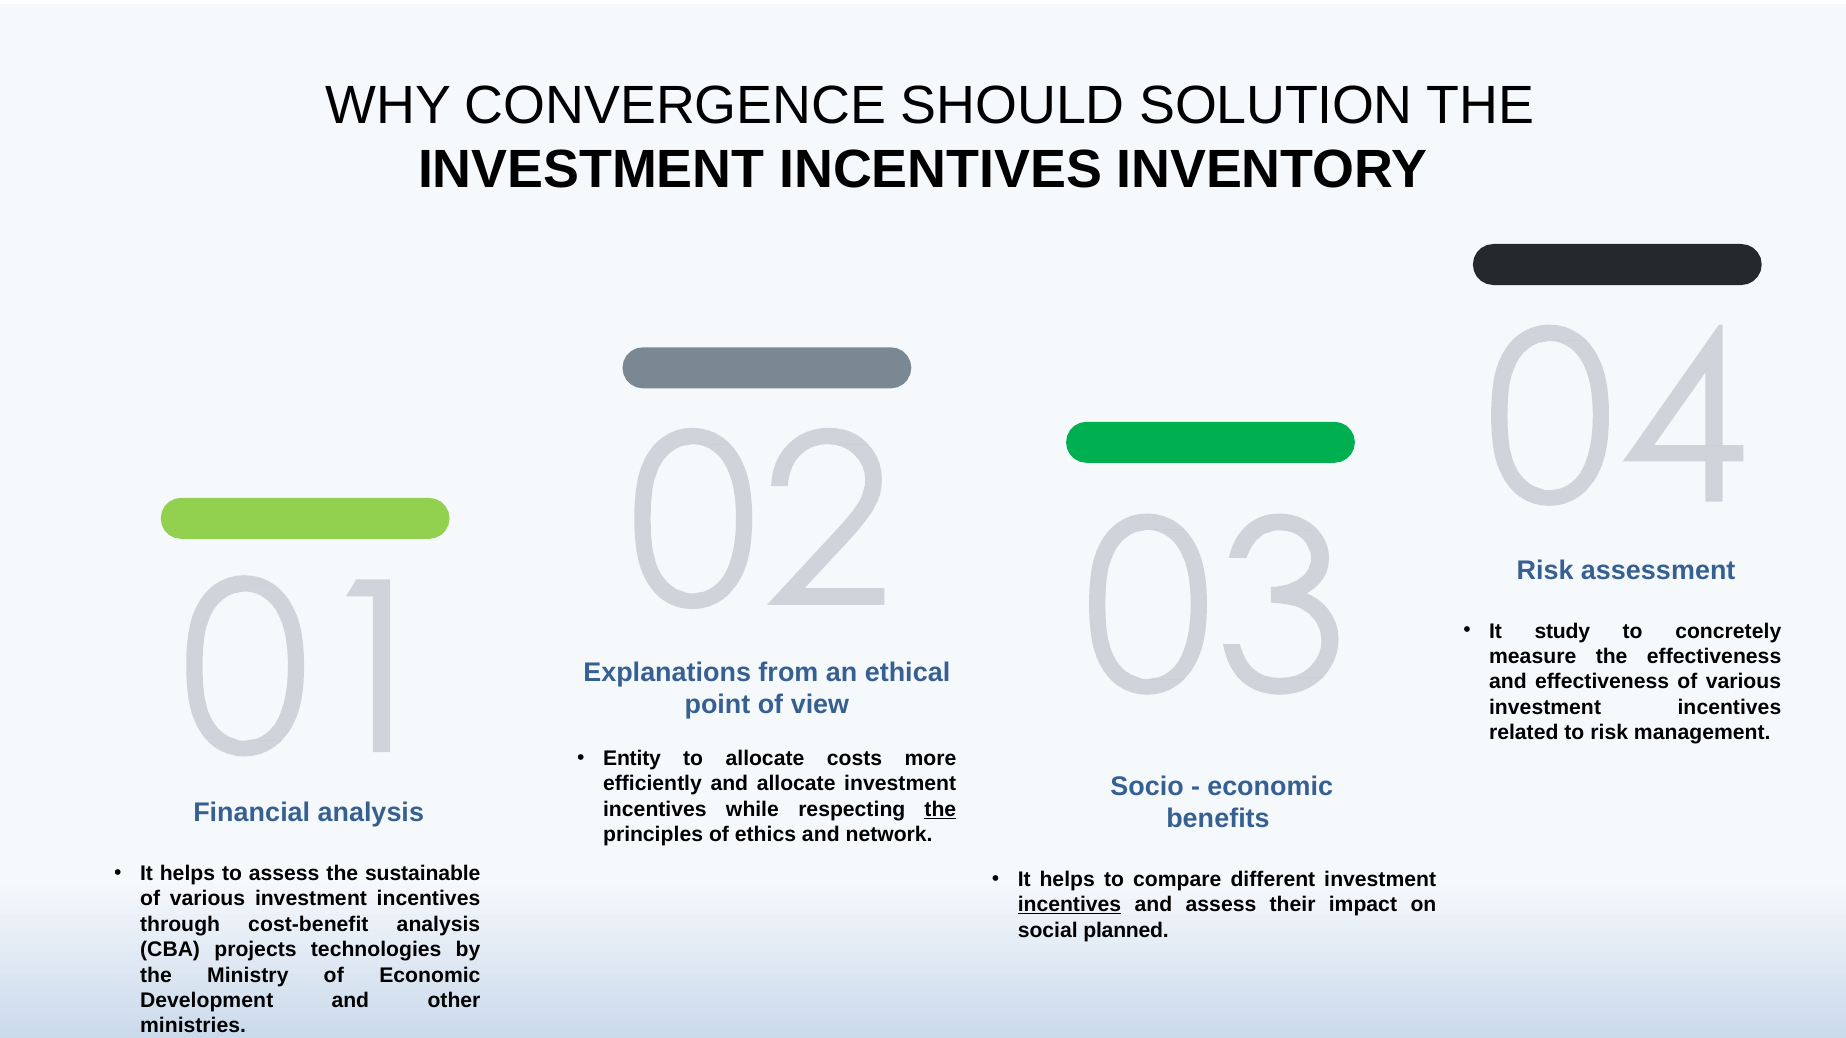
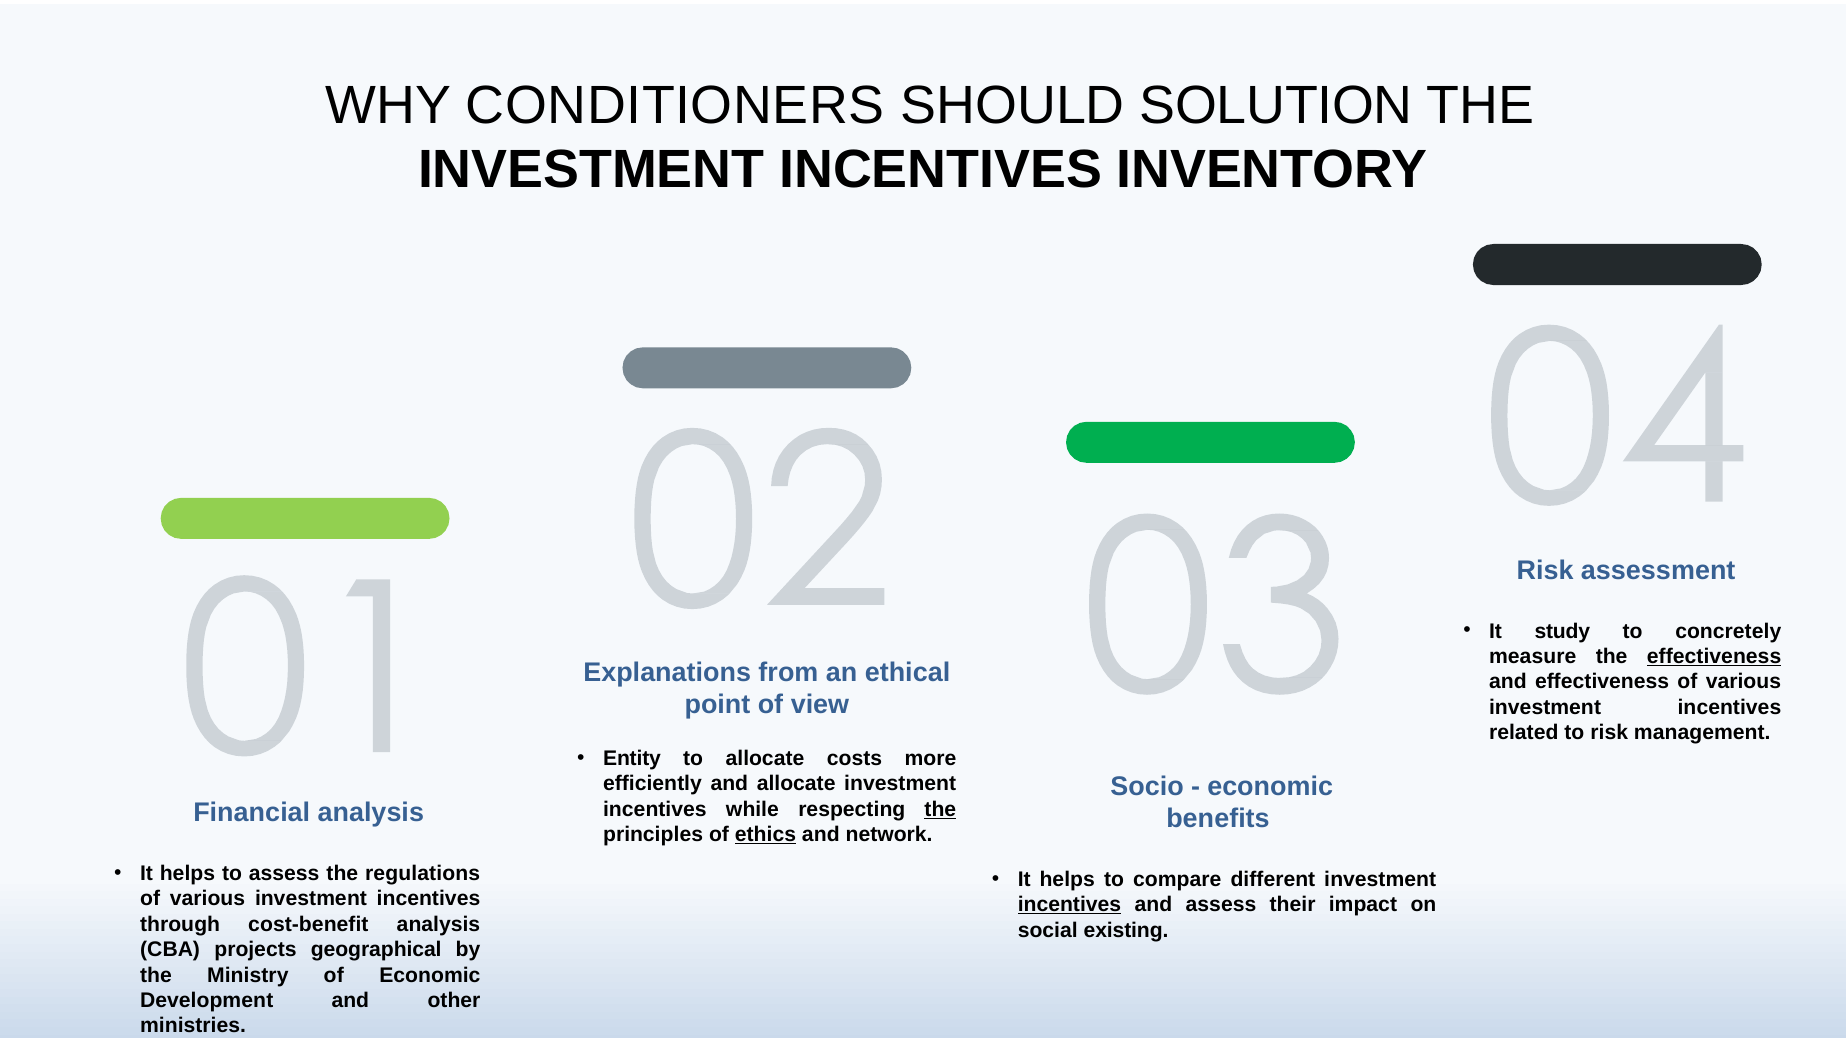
CONVERGENCE: CONVERGENCE -> CONDITIONERS (675, 105)
effectiveness underline: none -> present (1714, 657)
ethics underline: none -> present (765, 835)
sustainable: sustainable -> regulations (423, 874)
planned: planned -> existing (1126, 930)
technologies: technologies -> geographical (376, 950)
